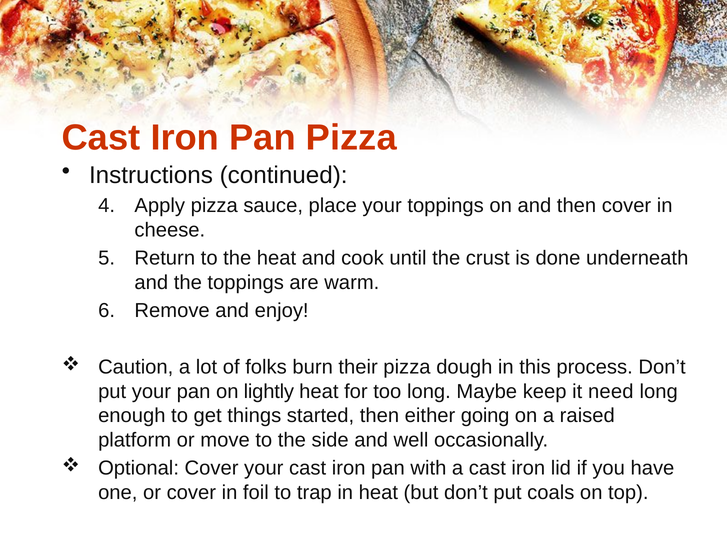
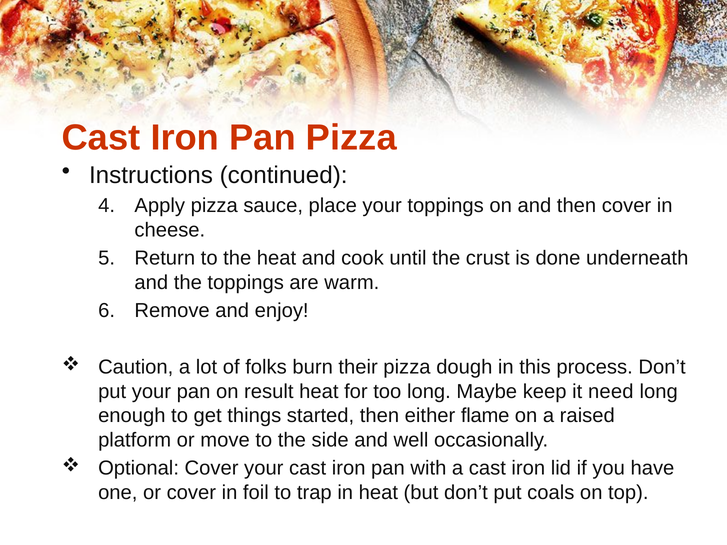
lightly: lightly -> result (269, 392)
going: going -> flame (485, 416)
